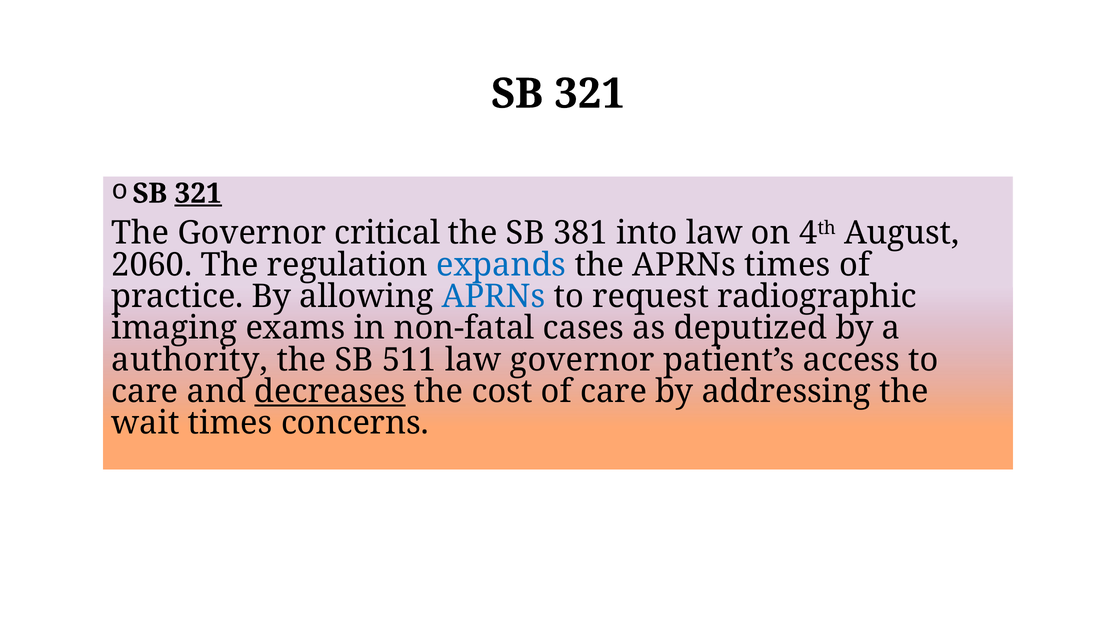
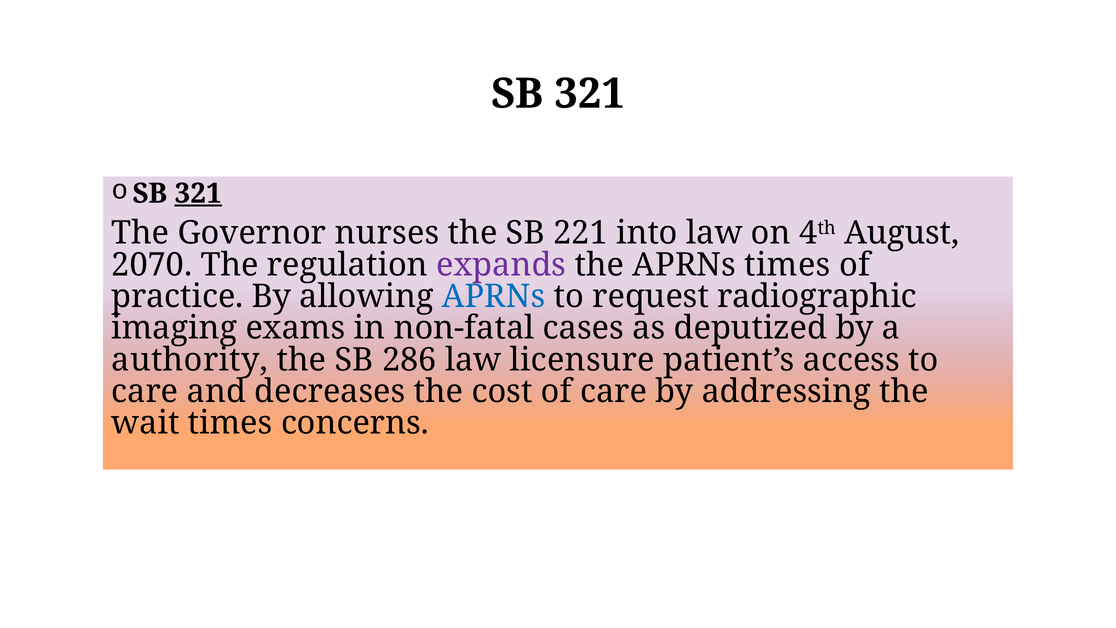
critical: critical -> nurses (387, 233)
381: 381 -> 221 (581, 233)
2060: 2060 -> 2070 (152, 265)
expands colour: blue -> purple (501, 265)
511: 511 -> 286 (409, 360)
law governor: governor -> licensure (582, 360)
decreases underline: present -> none (330, 391)
